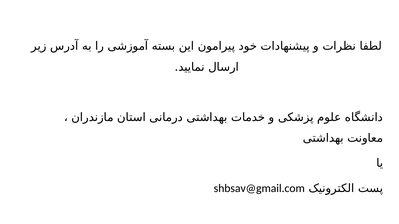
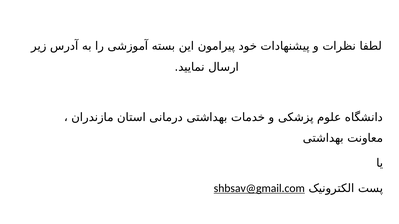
shbsav@gmail.com underline: none -> present (259, 189)
